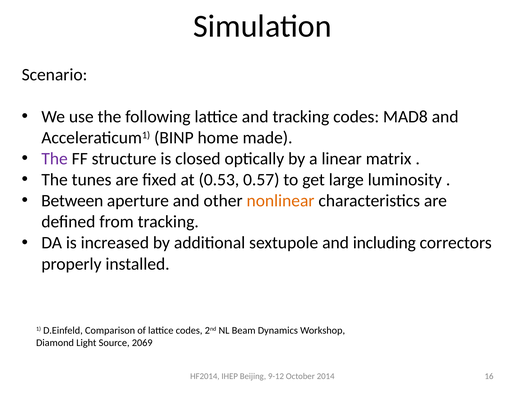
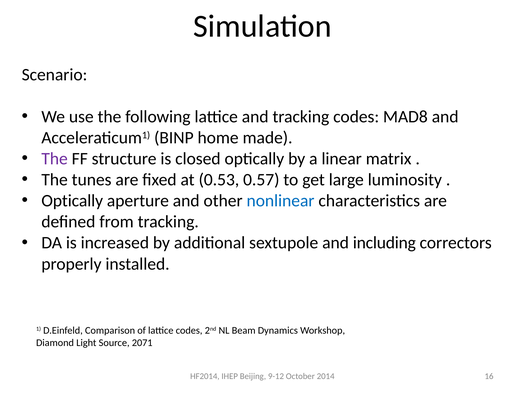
Between: Between -> Optically (72, 201)
nonlinear colour: orange -> blue (281, 201)
2069: 2069 -> 2071 (142, 343)
